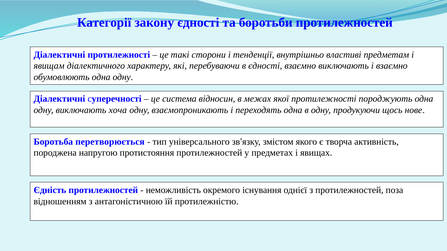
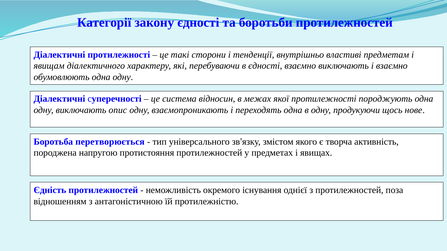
хоча: хоча -> опис (118, 110)
